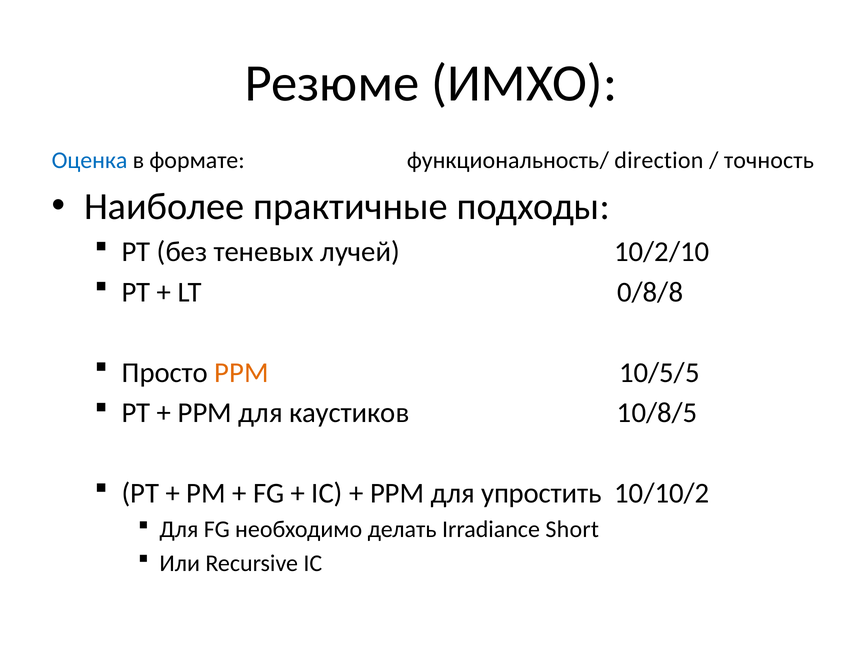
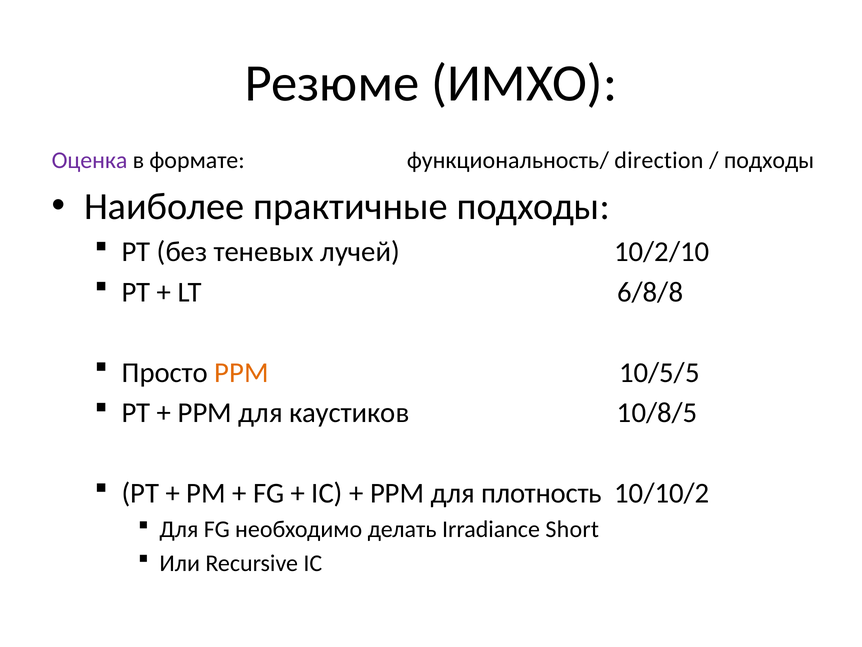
Оценка colour: blue -> purple (90, 160)
точность: точность -> подходы (769, 160)
0/8/8: 0/8/8 -> 6/8/8 (650, 292)
упростить: упростить -> плотность (541, 493)
